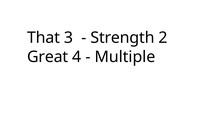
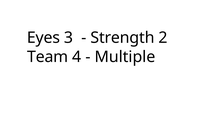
That: That -> Eyes (44, 38)
Great: Great -> Team (48, 57)
